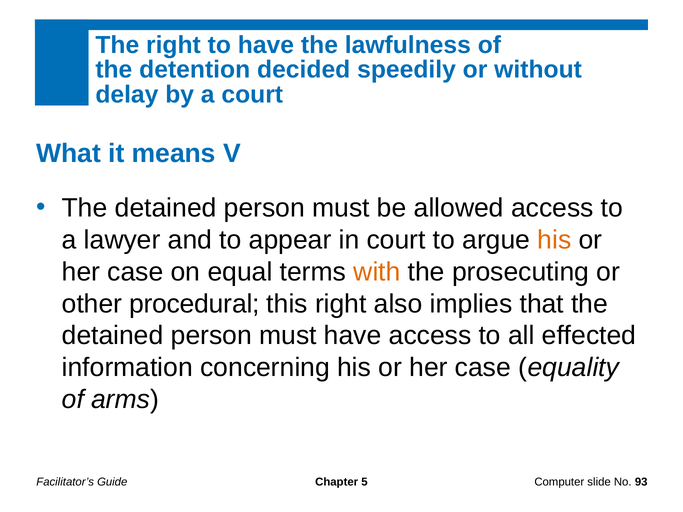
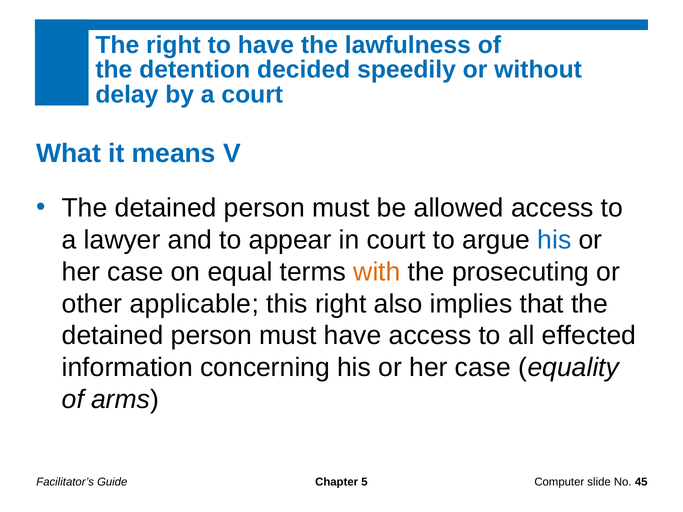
his colour: orange -> blue (554, 240)
procedural: procedural -> applicable (194, 304)
93: 93 -> 45 (641, 482)
